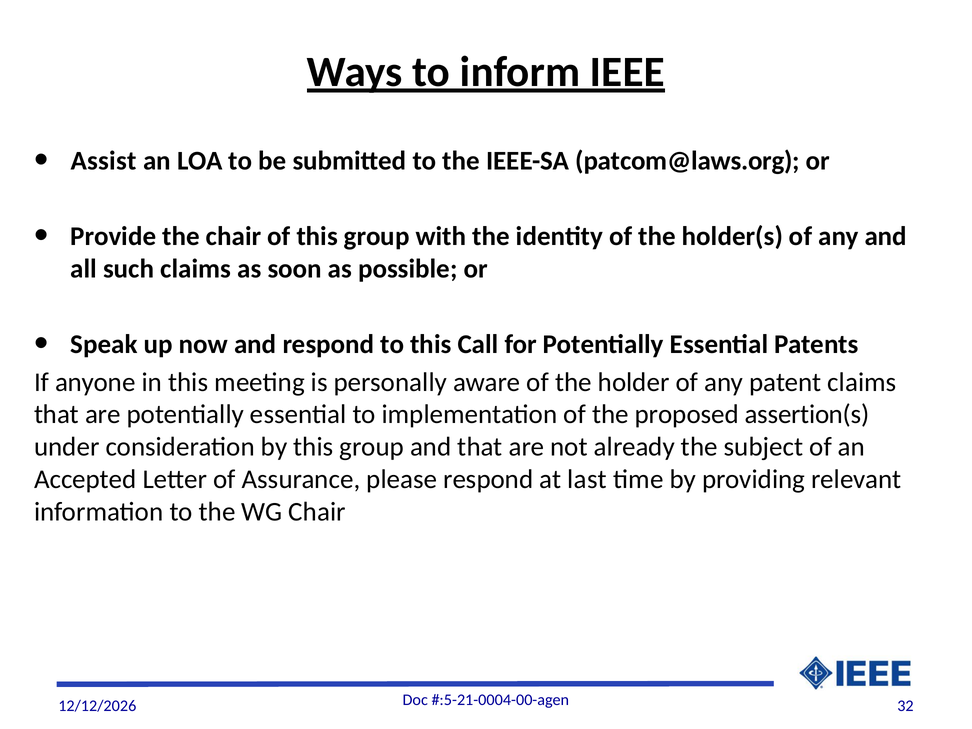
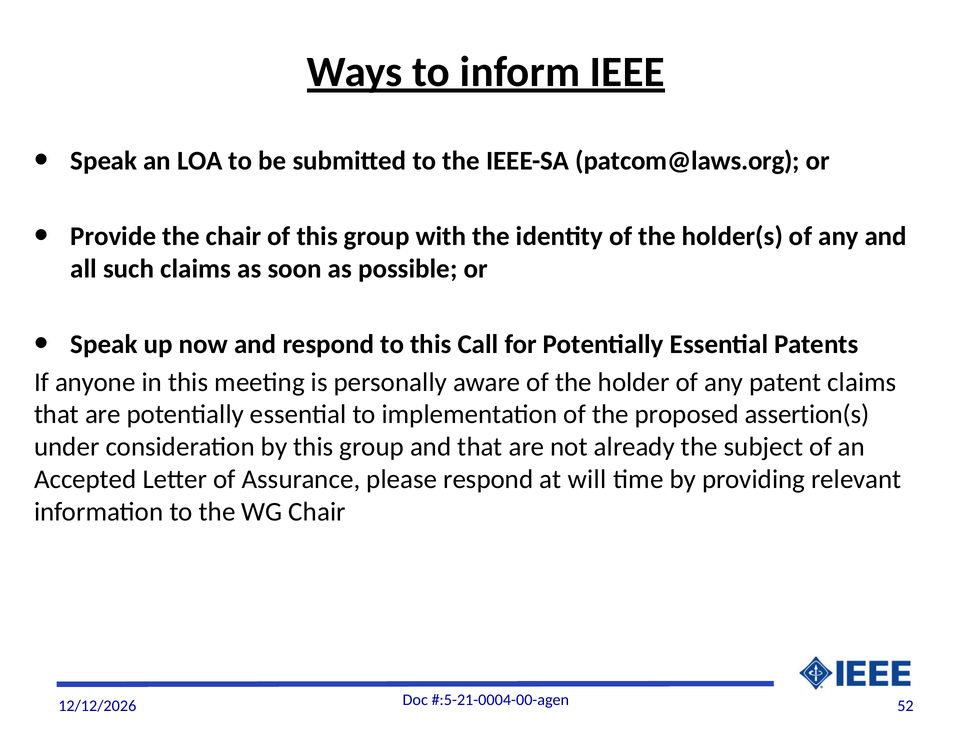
Assist: Assist -> Speak (104, 161)
last: last -> will (587, 479)
32: 32 -> 52 (905, 706)
